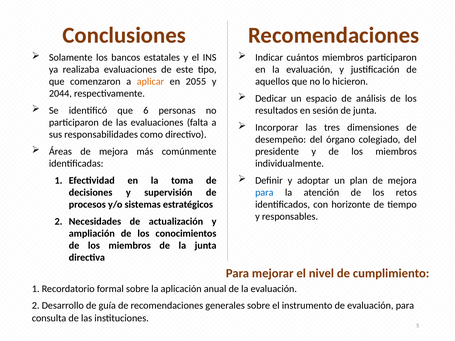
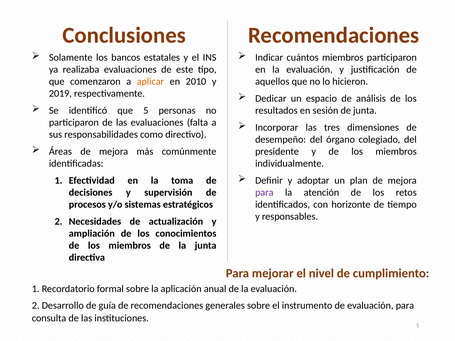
2055: 2055 -> 2010 (196, 81)
2044: 2044 -> 2019 (60, 93)
que 6: 6 -> 5 (146, 111)
para colour: blue -> purple (264, 193)
